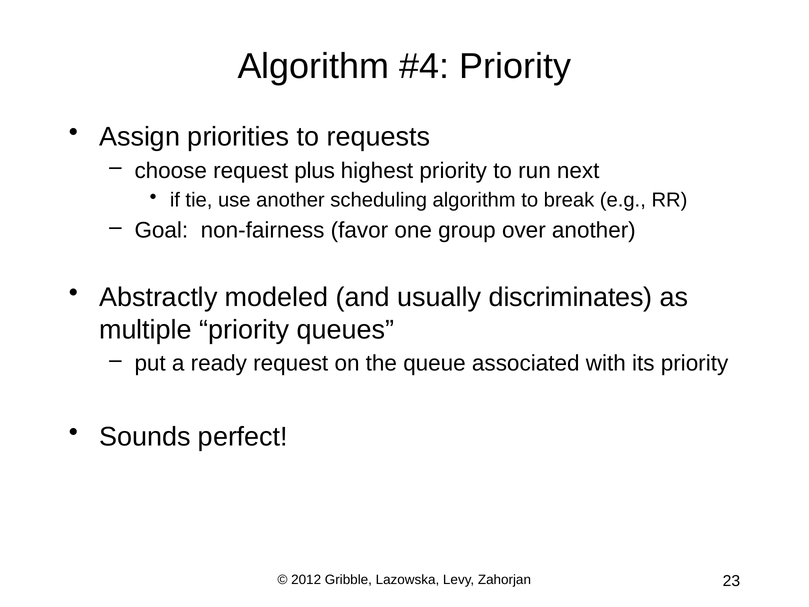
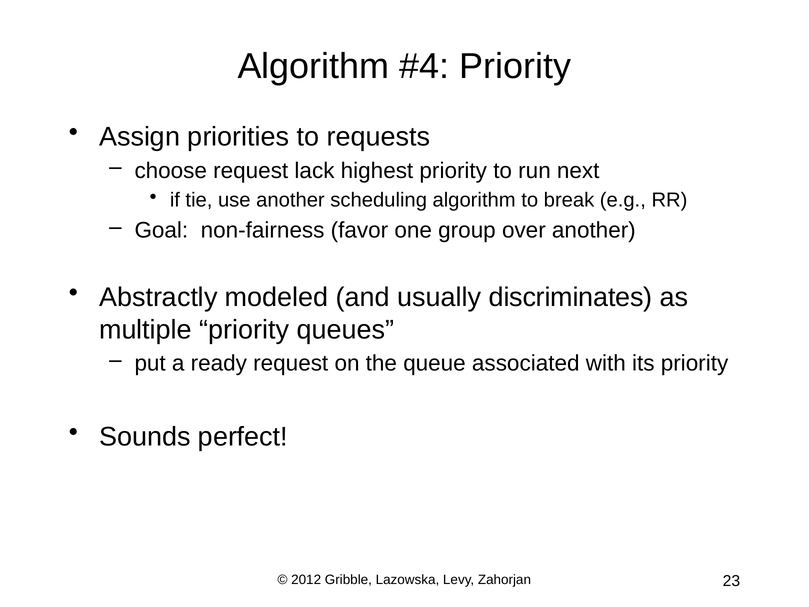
plus: plus -> lack (314, 171)
